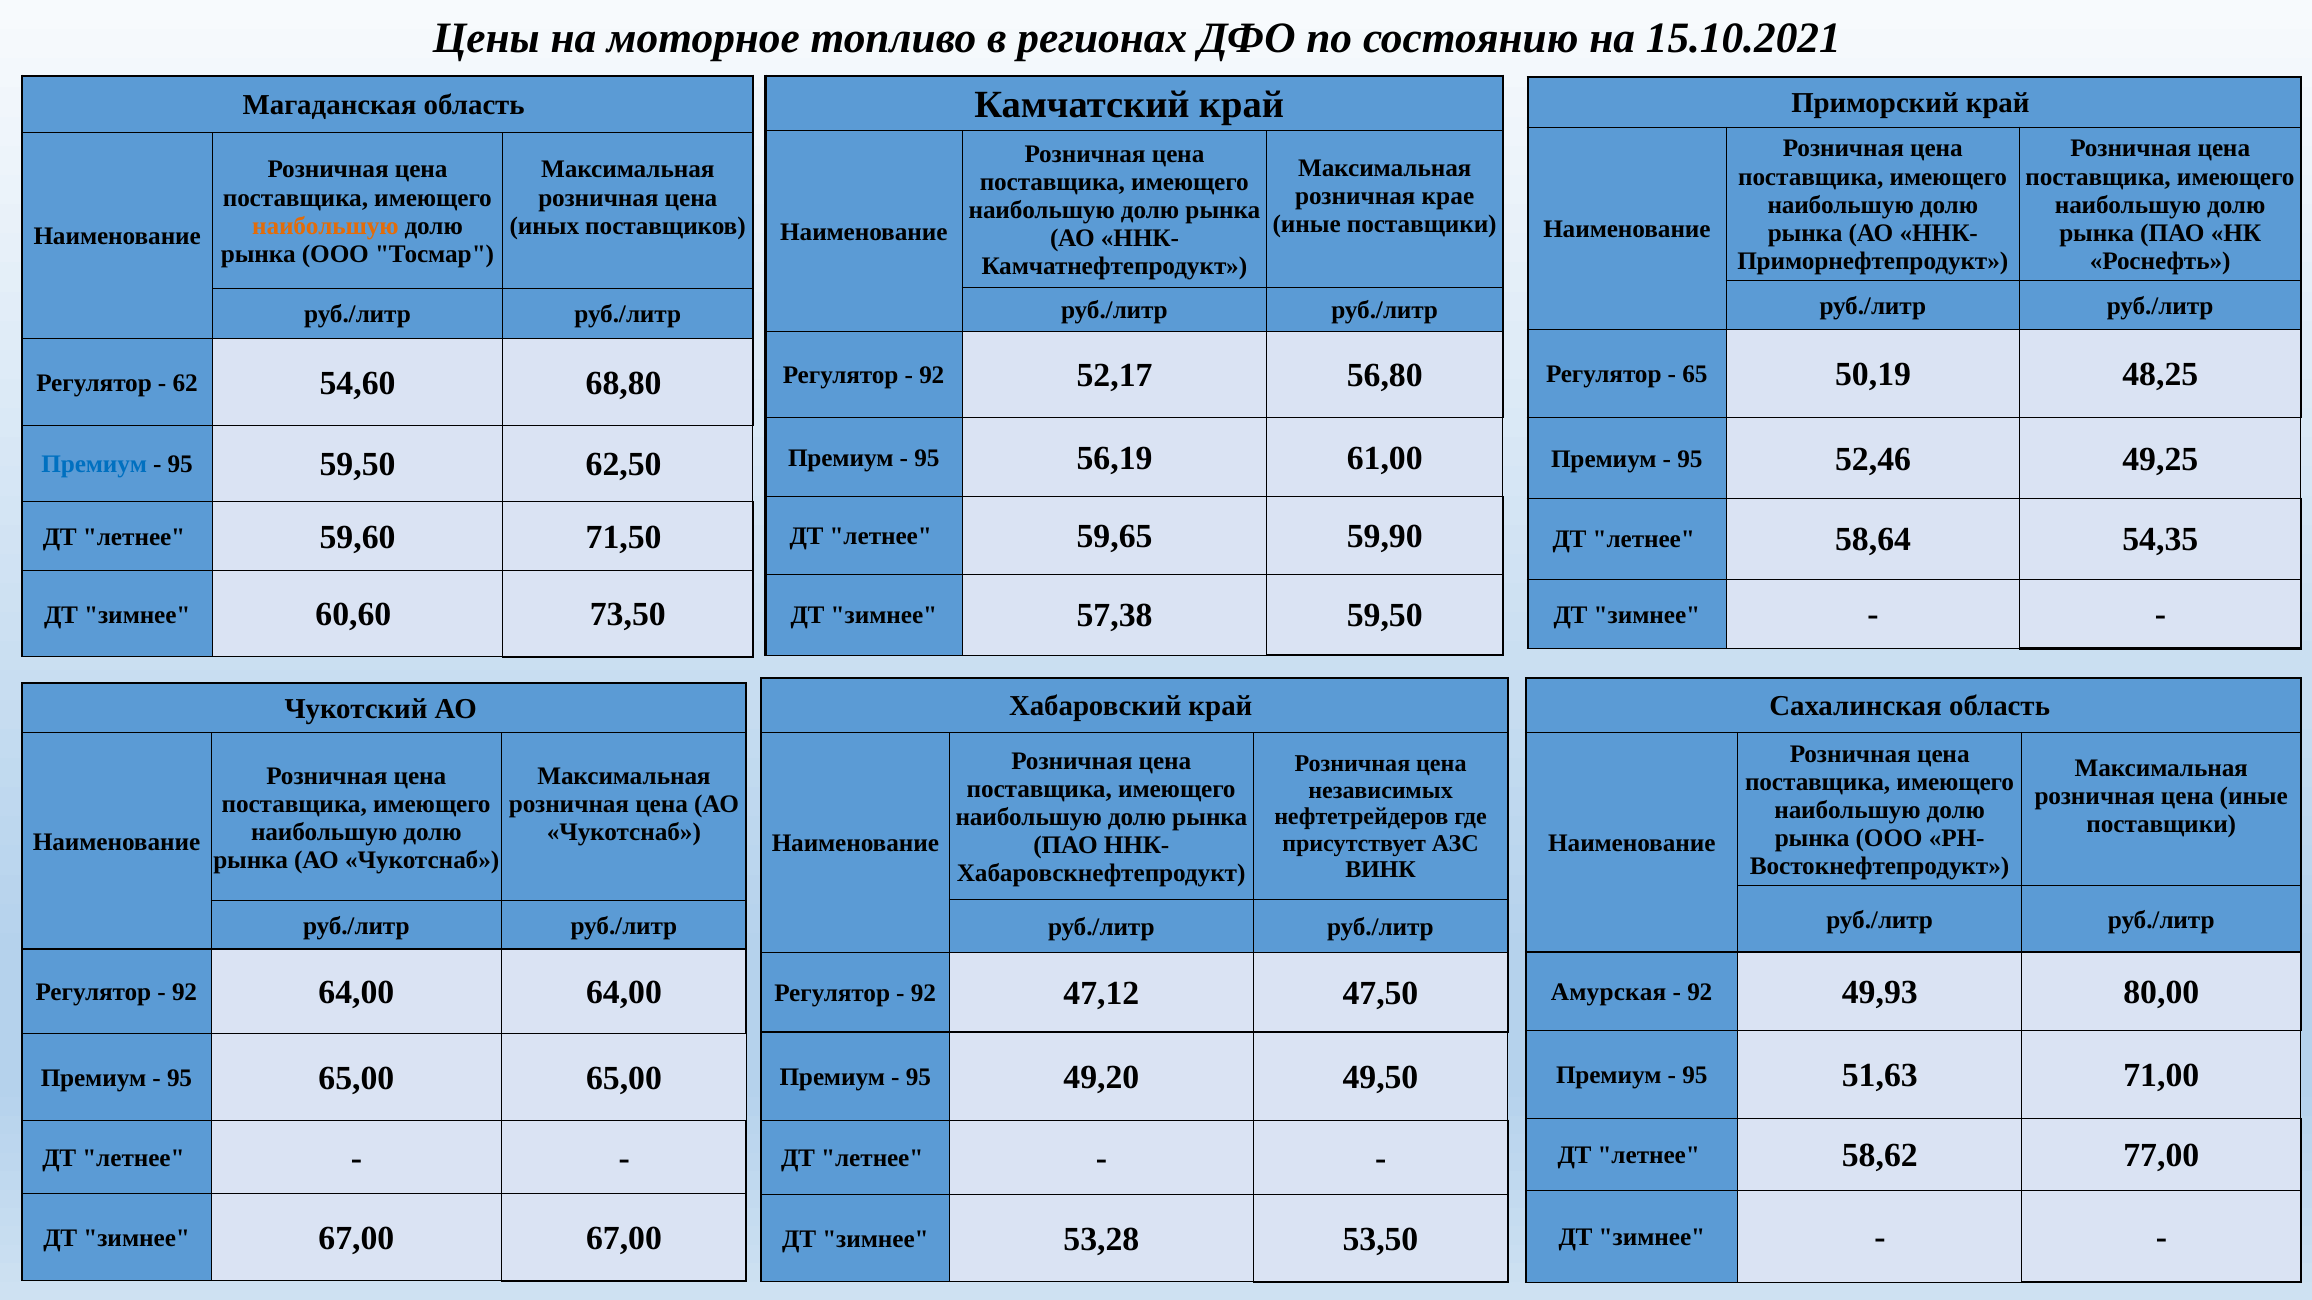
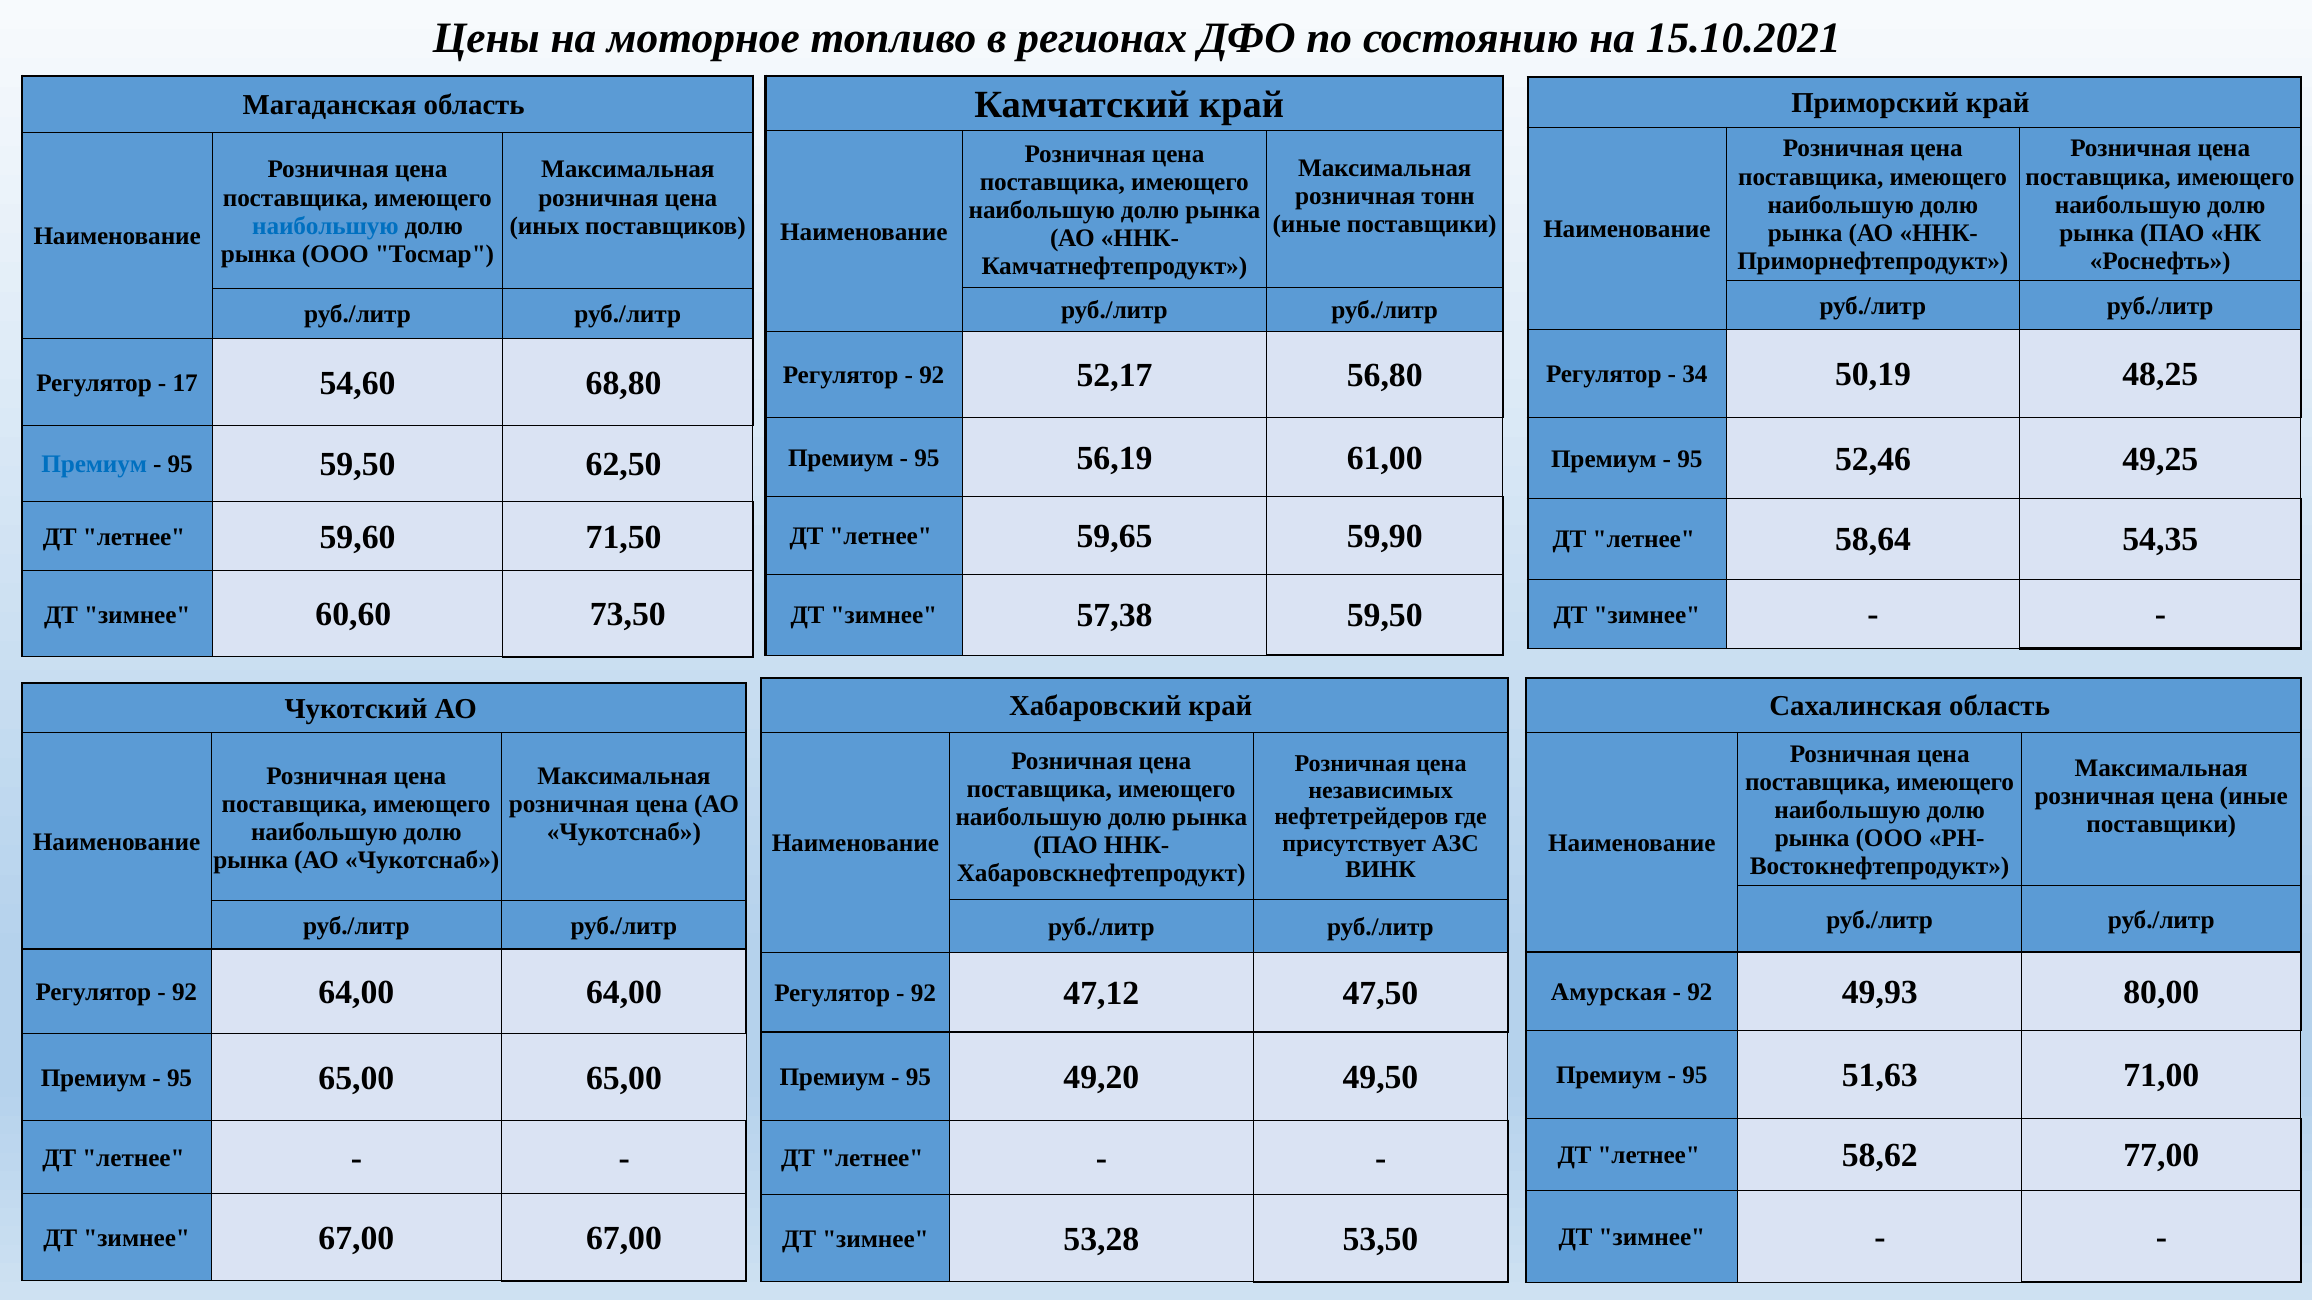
крае: крае -> тонн (1448, 196)
наибольшую colour: orange -> blue (325, 226)
65: 65 -> 34 (1695, 374)
62: 62 -> 17 (185, 383)
